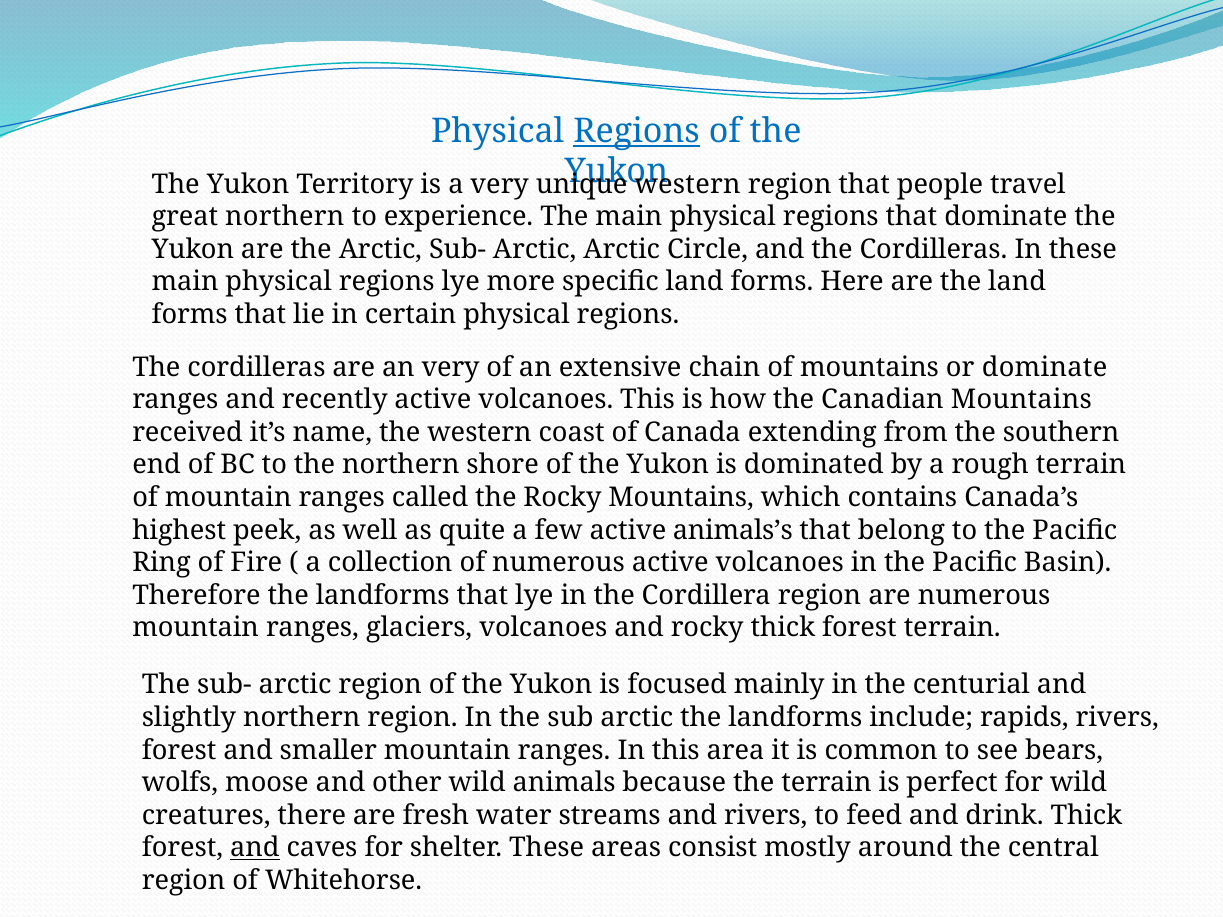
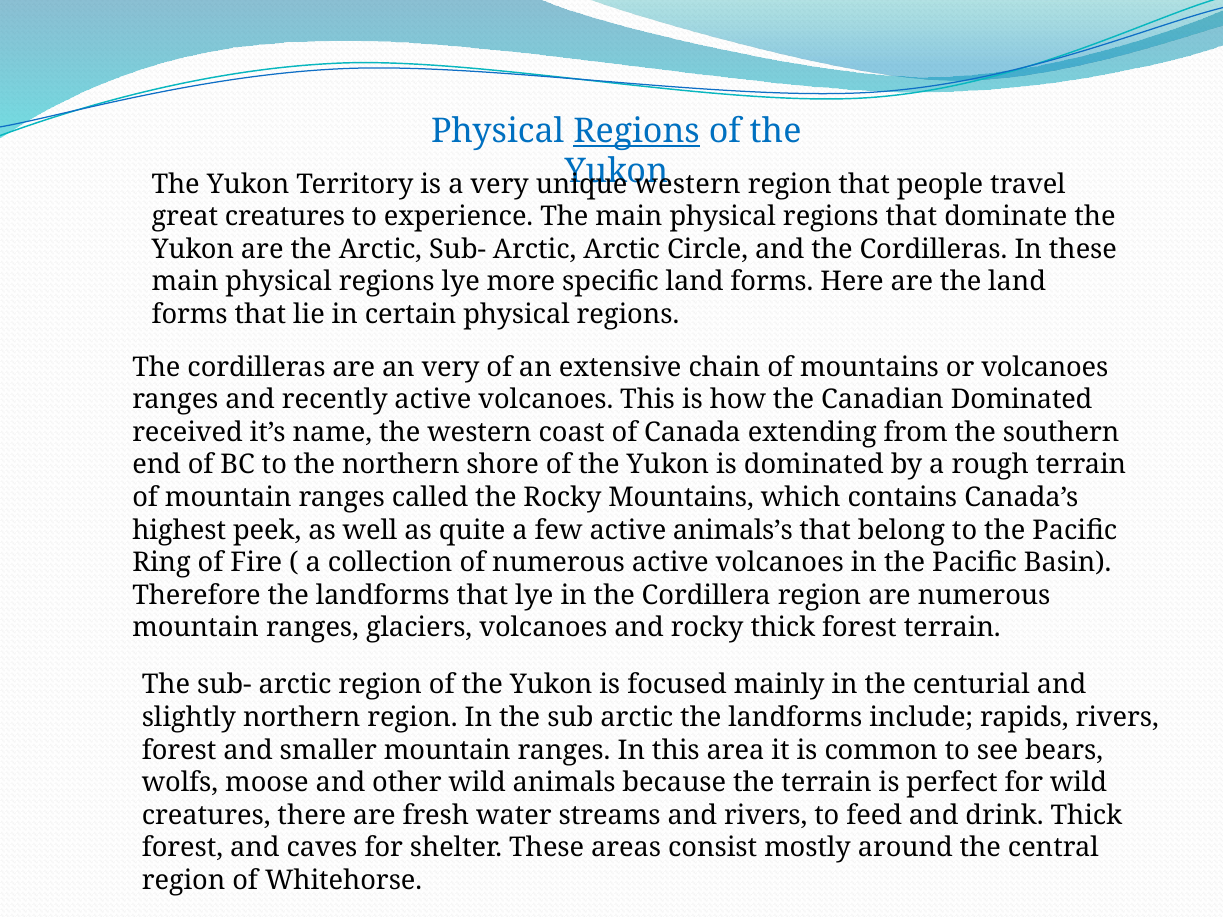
great northern: northern -> creatures (285, 217)
or dominate: dominate -> volcanoes (1045, 367)
Canadian Mountains: Mountains -> Dominated (1022, 400)
and underline: present -> none (255, 848)
